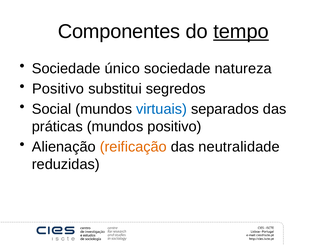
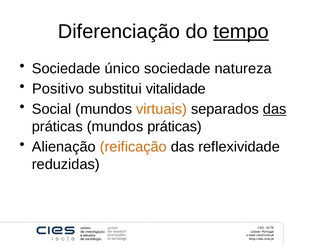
Componentes: Componentes -> Diferenciação (119, 32)
segredos: segredos -> vitalidade (176, 89)
virtuais colour: blue -> orange (162, 109)
das underline: none -> present (275, 109)
mundos positivo: positivo -> práticas (175, 127)
neutralidade: neutralidade -> reflexividade (239, 147)
